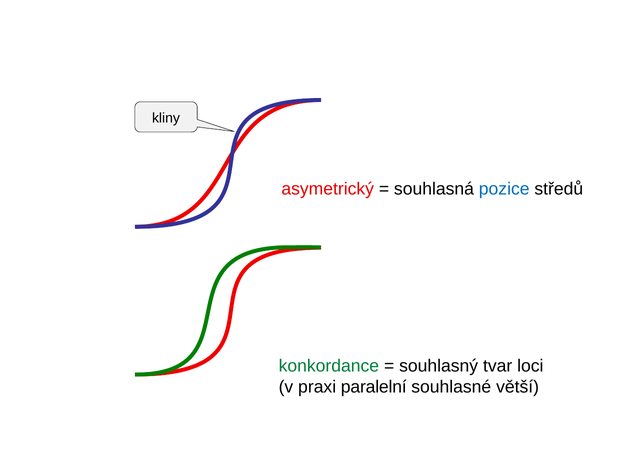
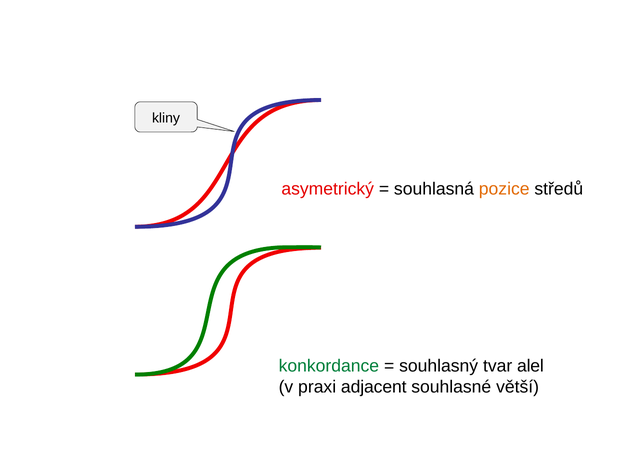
pozice colour: blue -> orange (504, 189)
loci: loci -> alel (530, 366)
paralelní: paralelní -> adjacent (374, 387)
